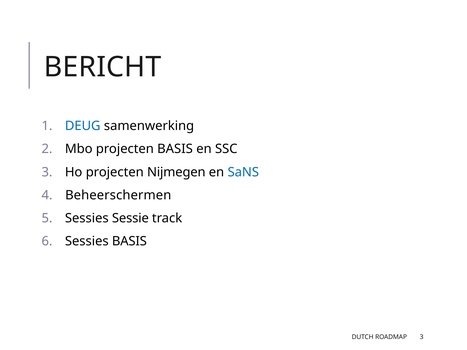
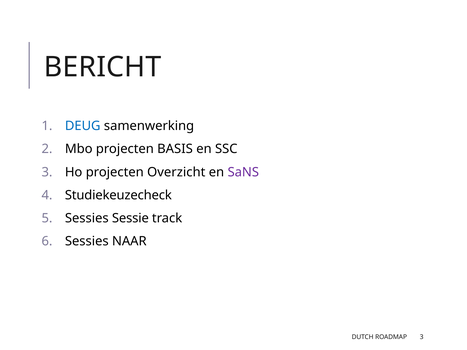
Nijmegen: Nijmegen -> Overzicht (176, 172)
SaNS colour: blue -> purple (243, 172)
Beheerschermen: Beheerschermen -> Studiekeuzecheck (118, 195)
Sessies BASIS: BASIS -> NAAR (129, 241)
